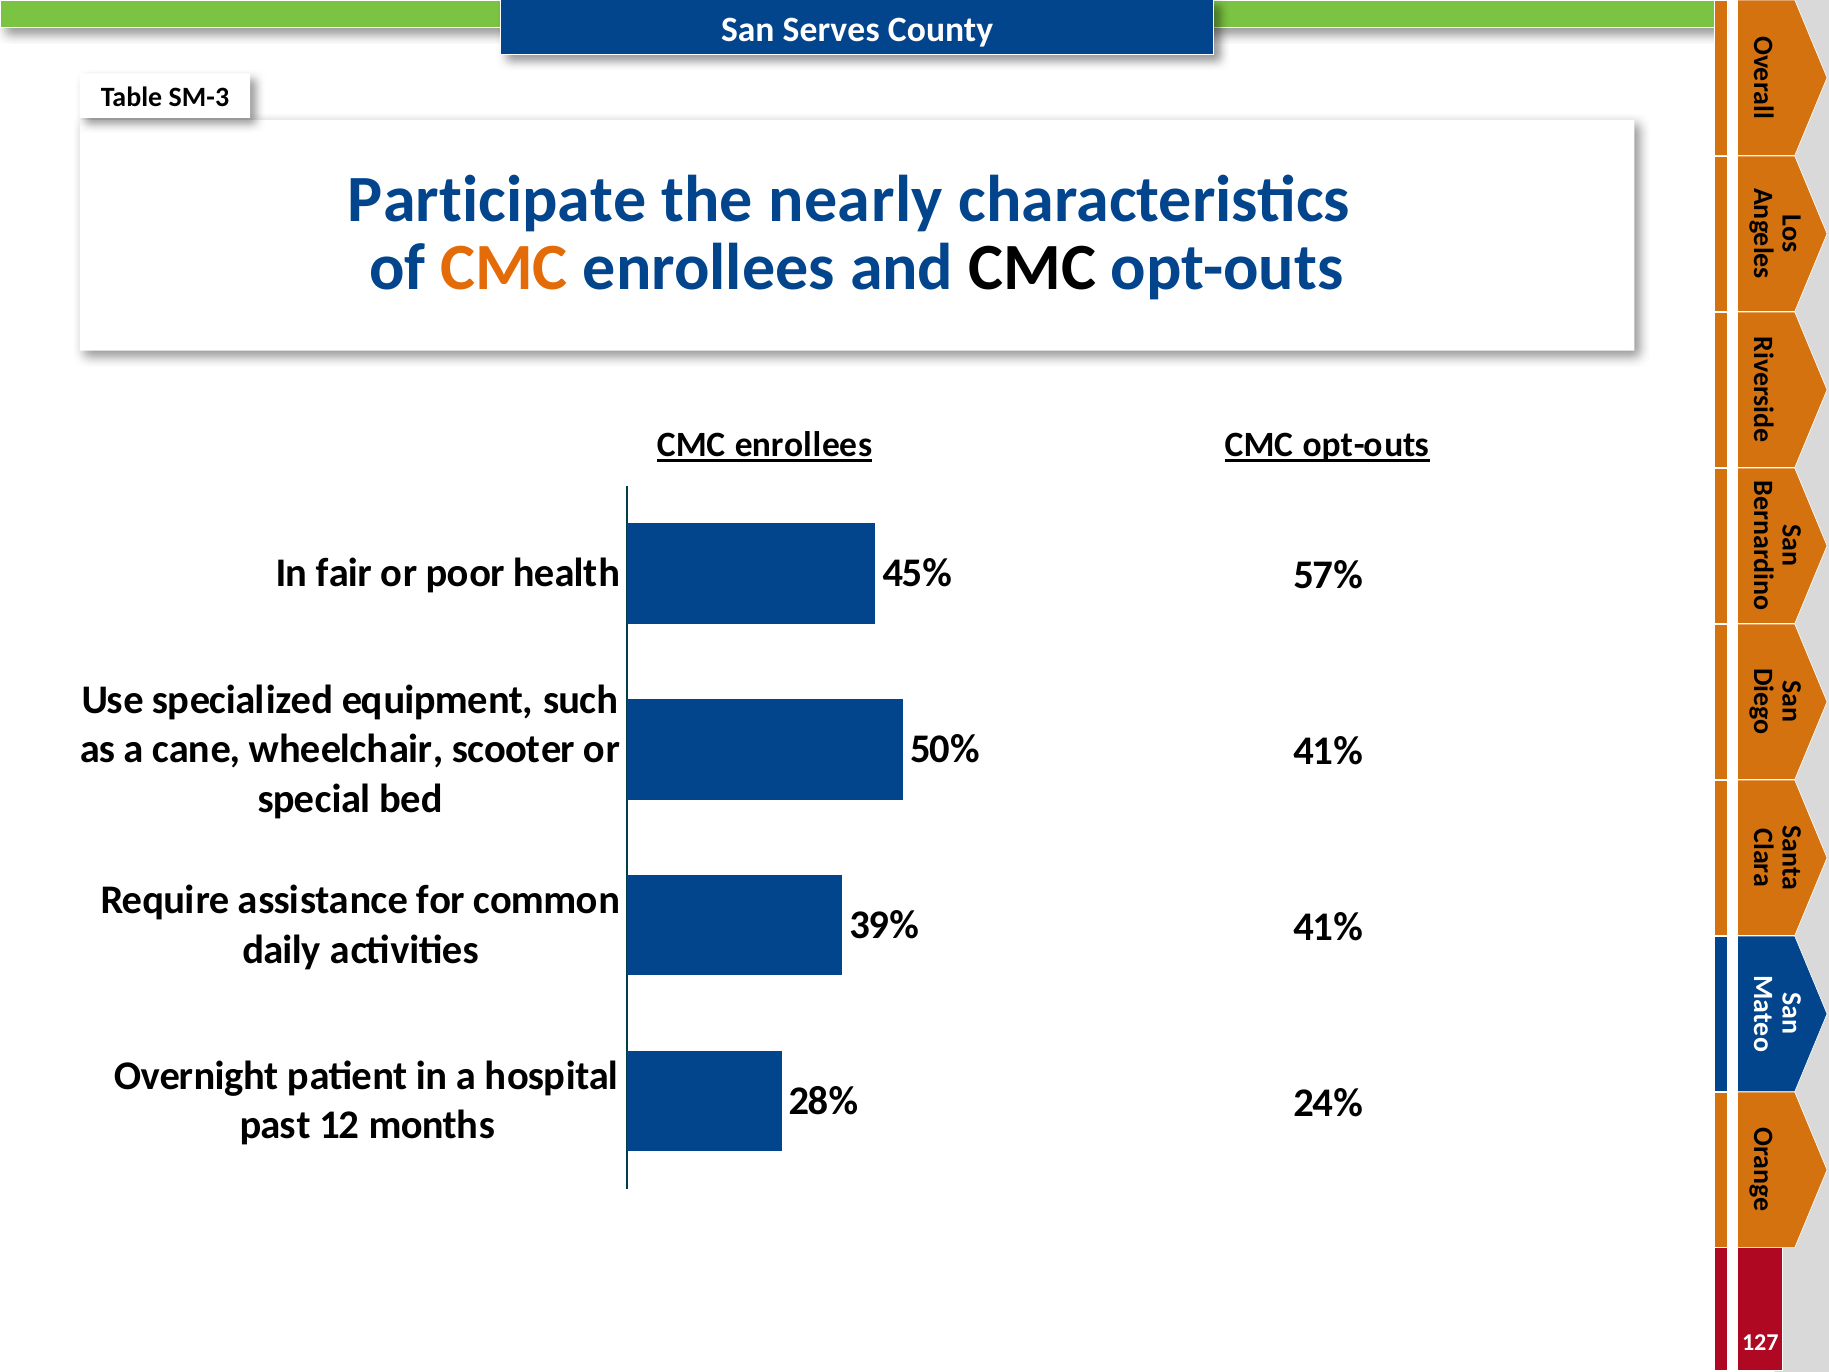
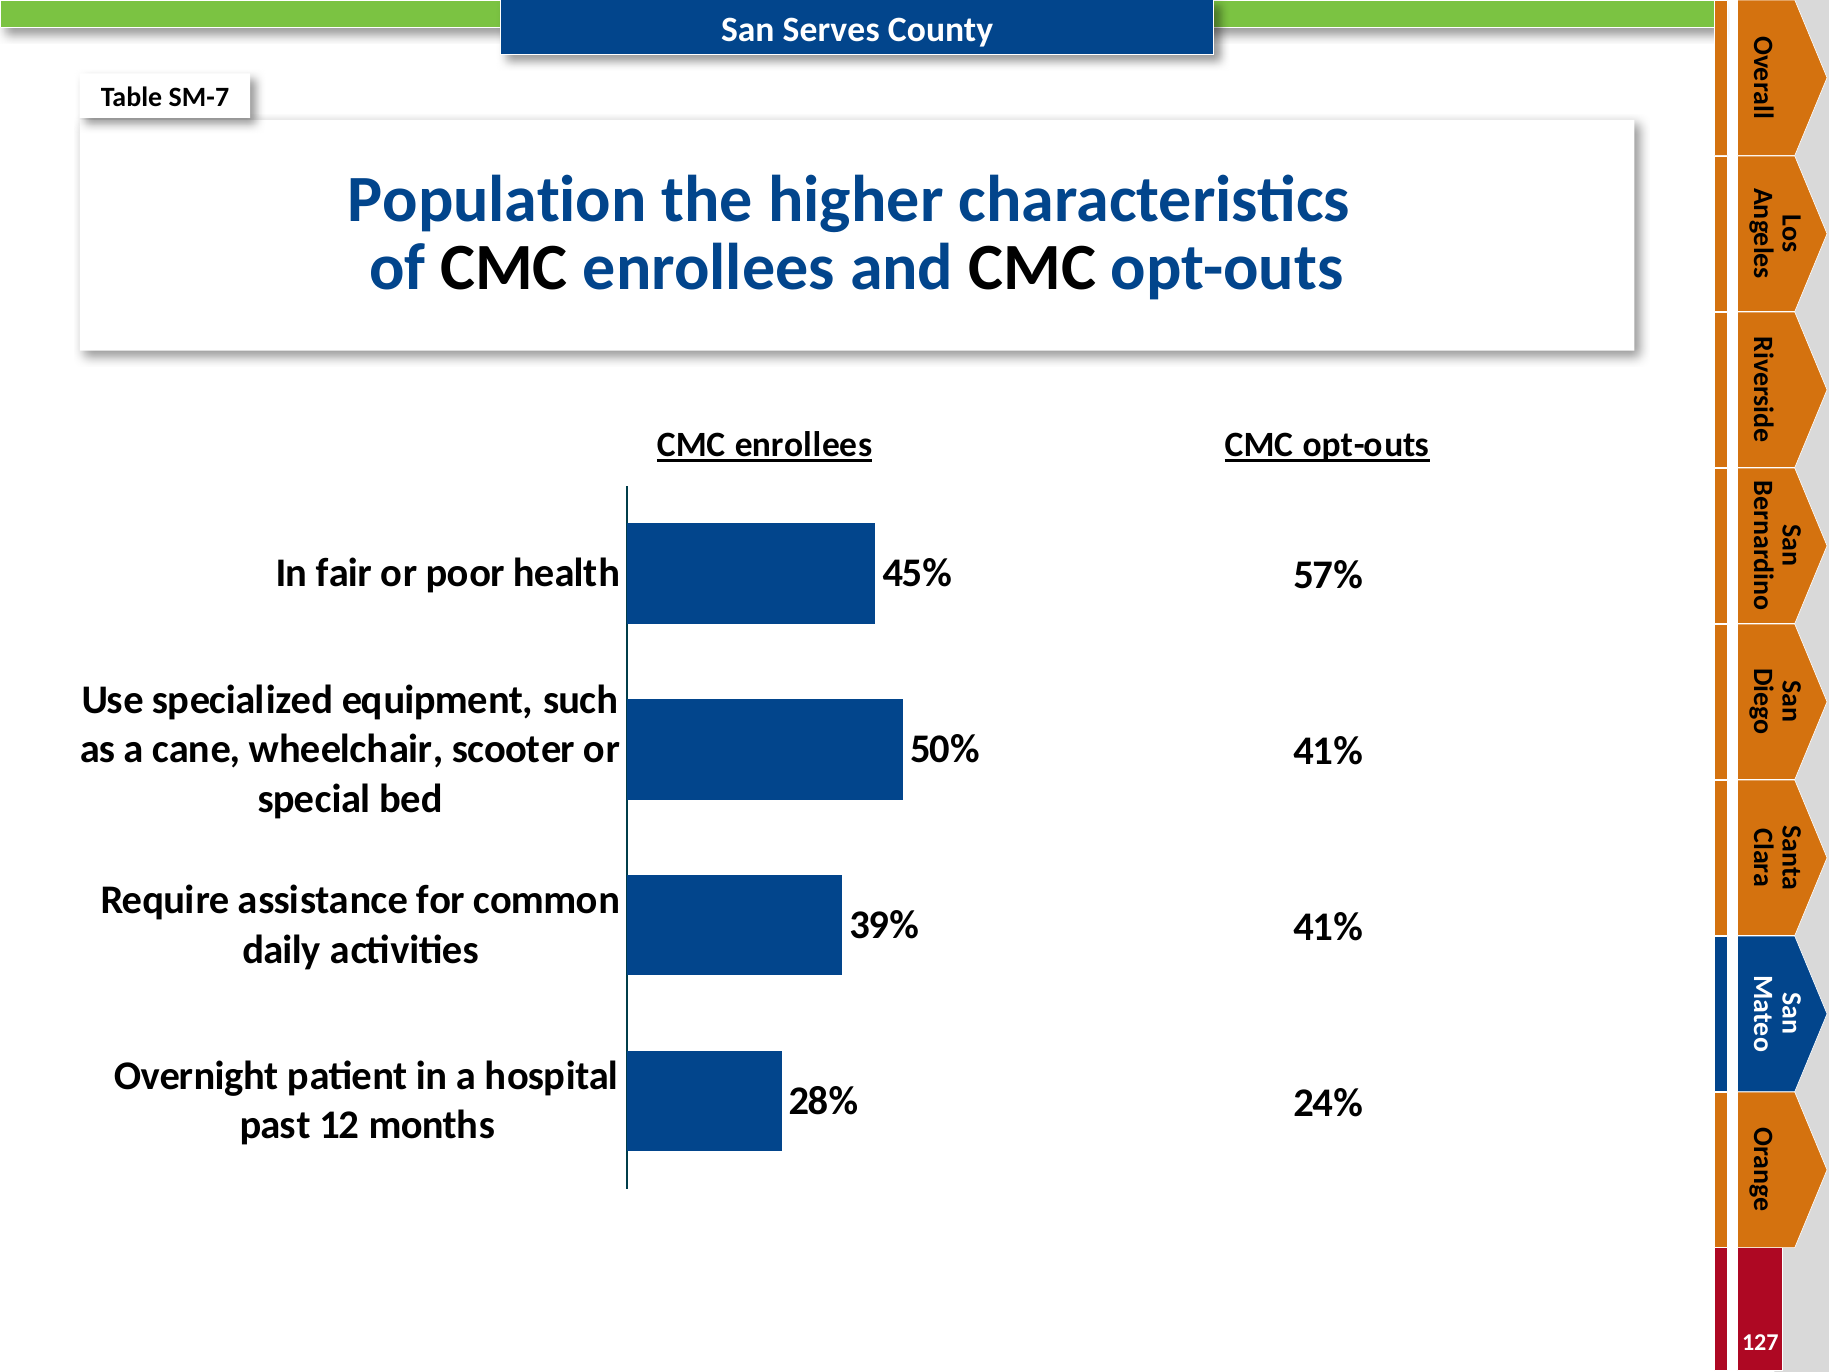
SM-3: SM-3 -> SM-7 (199, 97)
Participate: Participate -> Population (497, 200)
nearly: nearly -> higher (856, 200)
CMC colour: orange -> black (504, 267)
